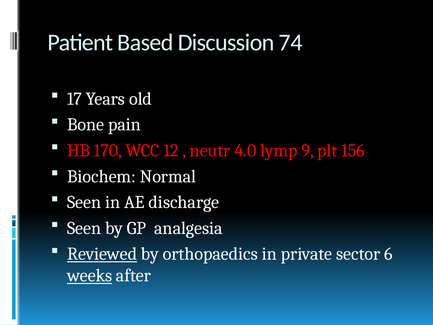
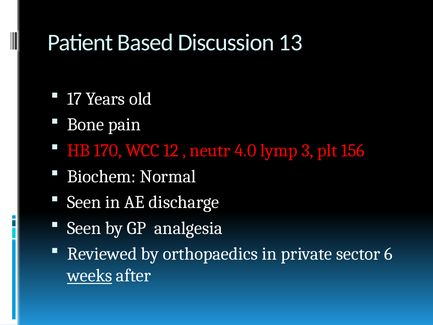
74: 74 -> 13 (291, 42)
9: 9 -> 3 (308, 150)
Reviewed underline: present -> none (102, 254)
